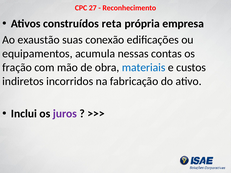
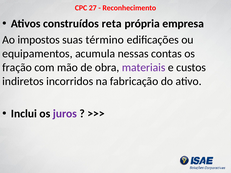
exaustão: exaustão -> impostos (39, 40)
conexão: conexão -> término (105, 40)
materiais colour: blue -> purple (144, 68)
